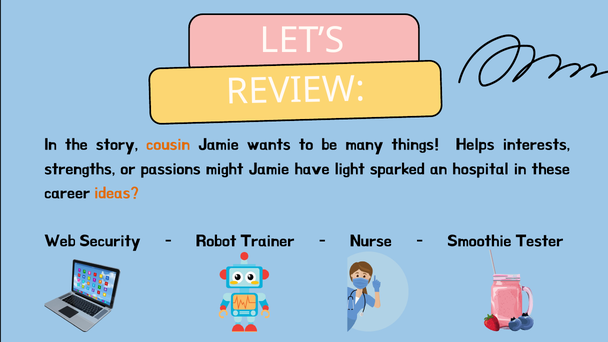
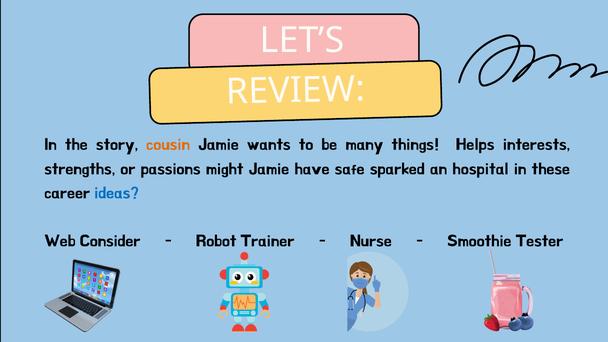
light: light -> safe (350, 168)
ideas colour: orange -> blue (117, 192)
Security: Security -> Consider (110, 240)
